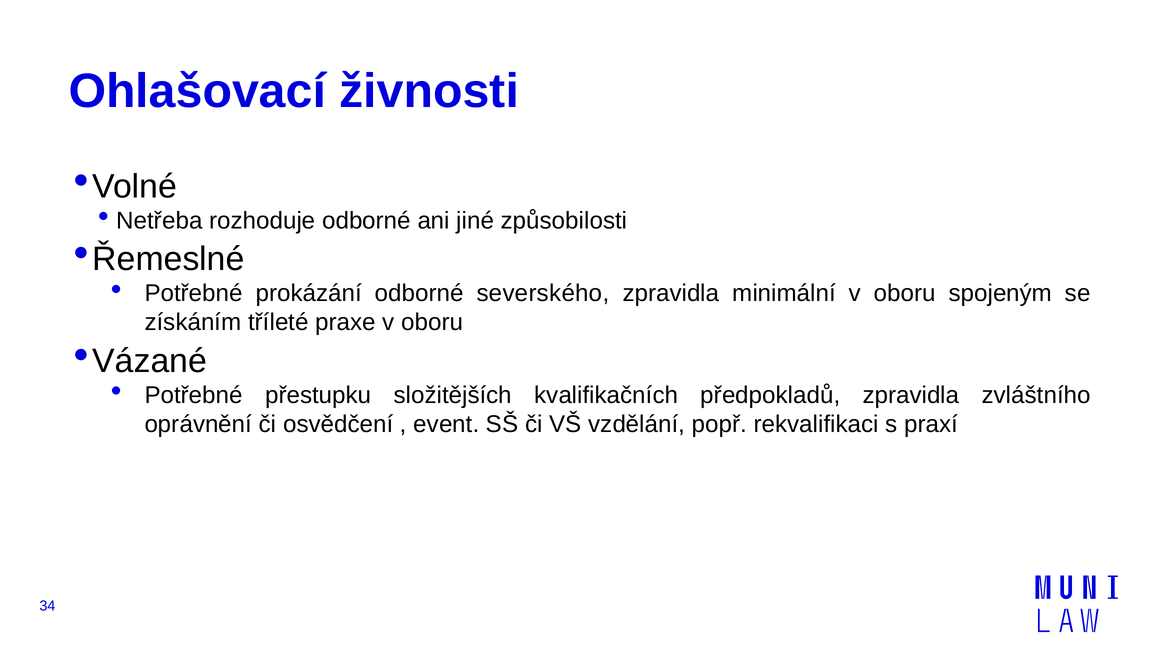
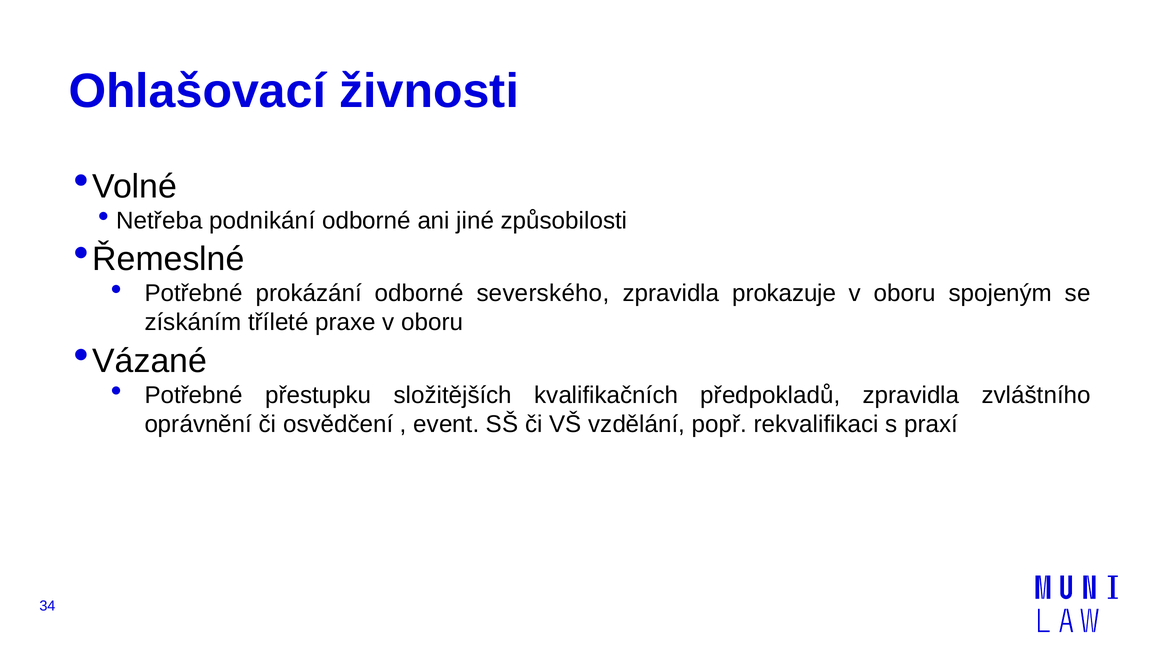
rozhoduje: rozhoduje -> podnikání (262, 221)
minimální: minimální -> prokazuje (784, 293)
